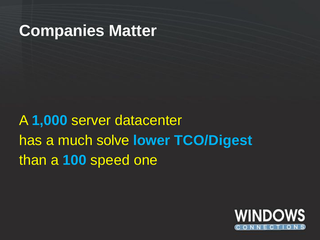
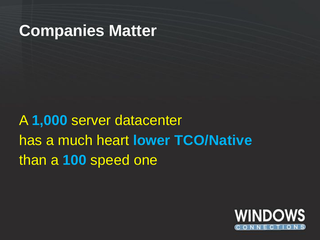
solve: solve -> heart (113, 140)
TCO/Digest: TCO/Digest -> TCO/Native (213, 140)
